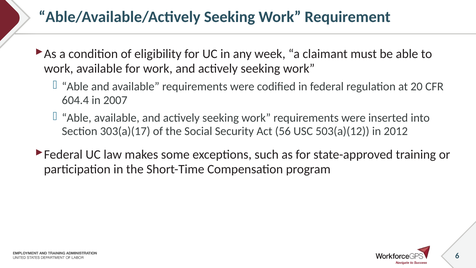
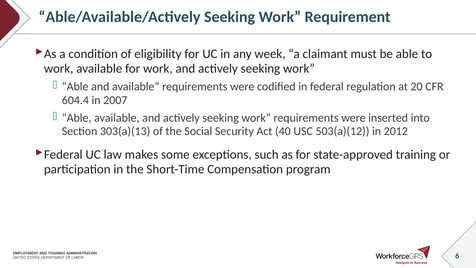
303(a)(17: 303(a)(17 -> 303(a)(13 (125, 131)
56: 56 -> 40 (283, 131)
